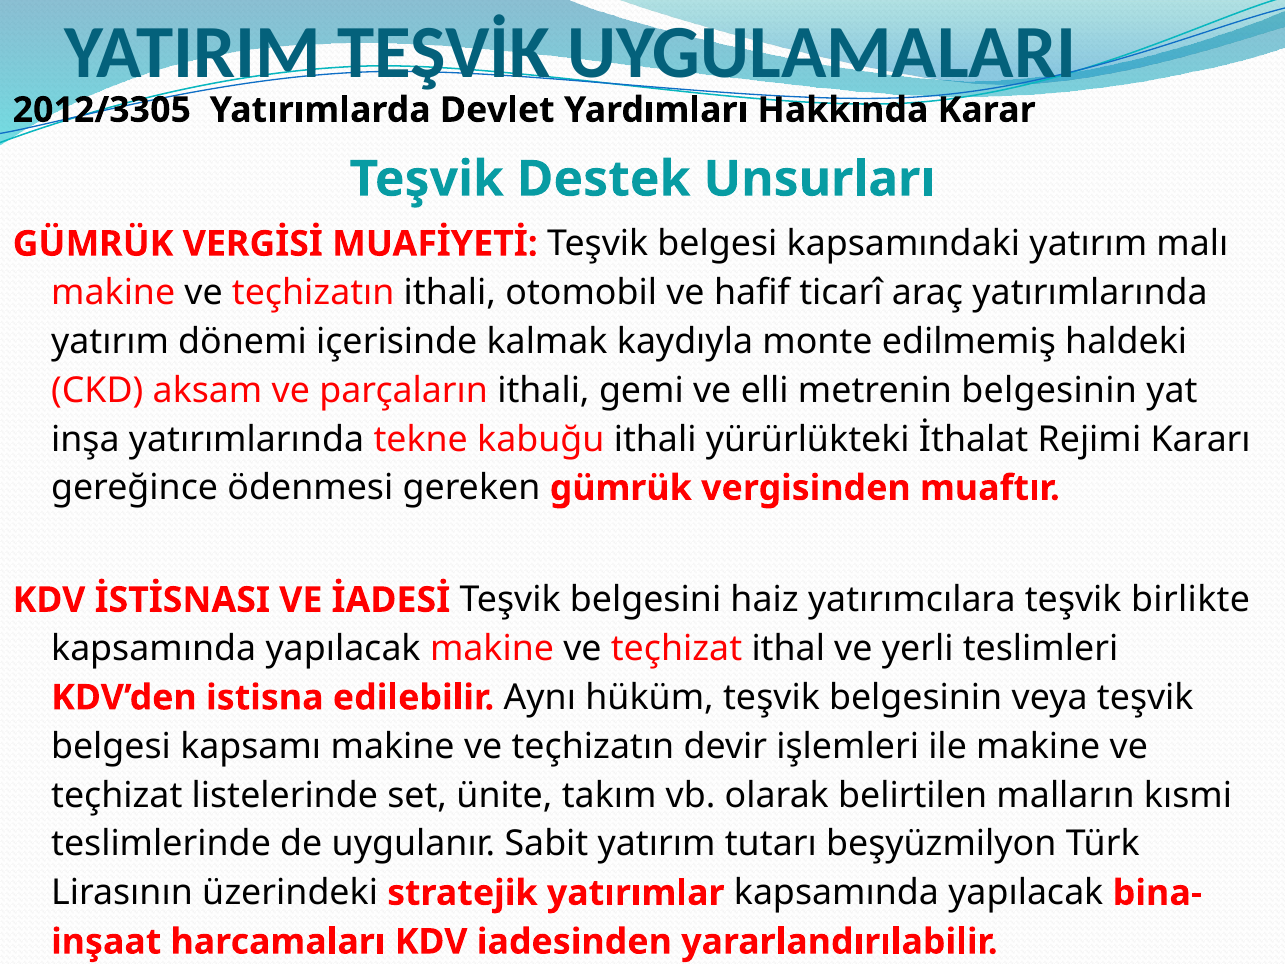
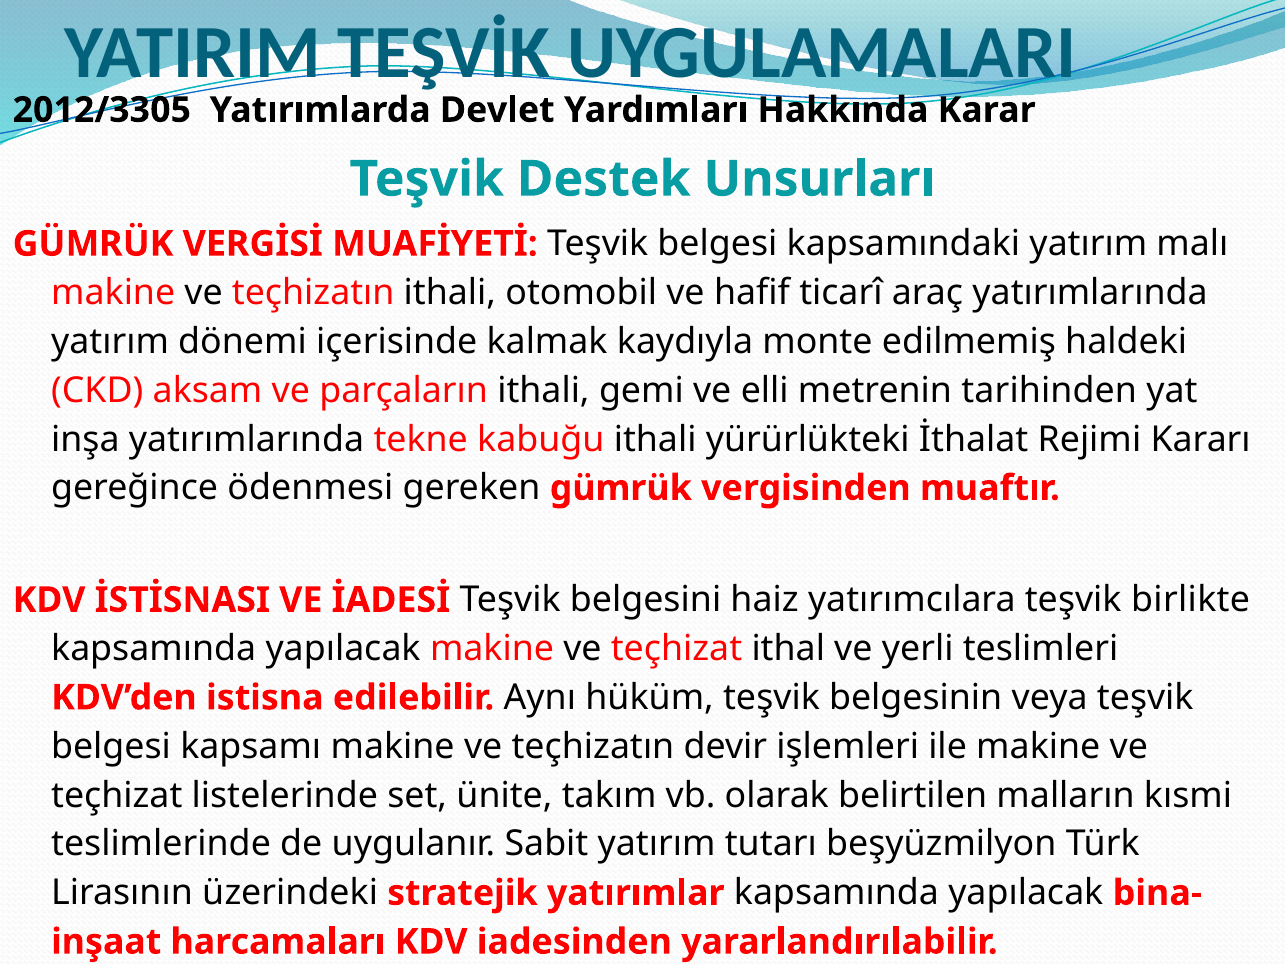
metrenin belgesinin: belgesinin -> tarihinden (1049, 390)
